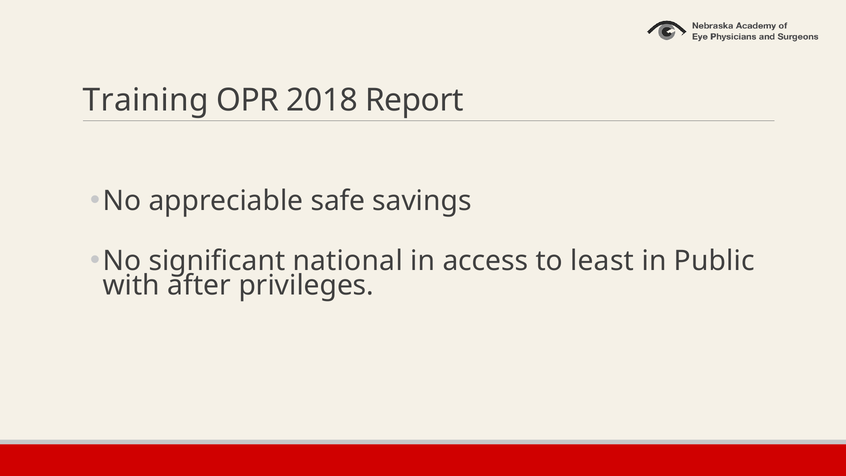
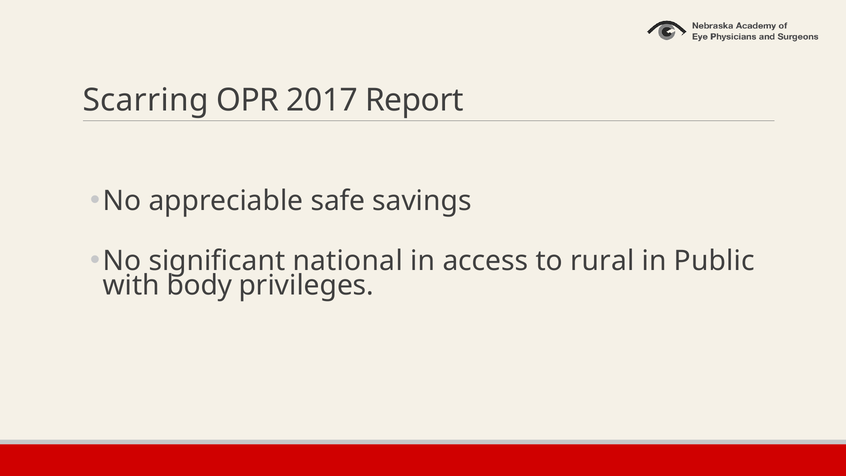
Training: Training -> Scarring (146, 100)
2018: 2018 -> 2017 (322, 100)
least: least -> rural (602, 261)
after: after -> body (199, 286)
